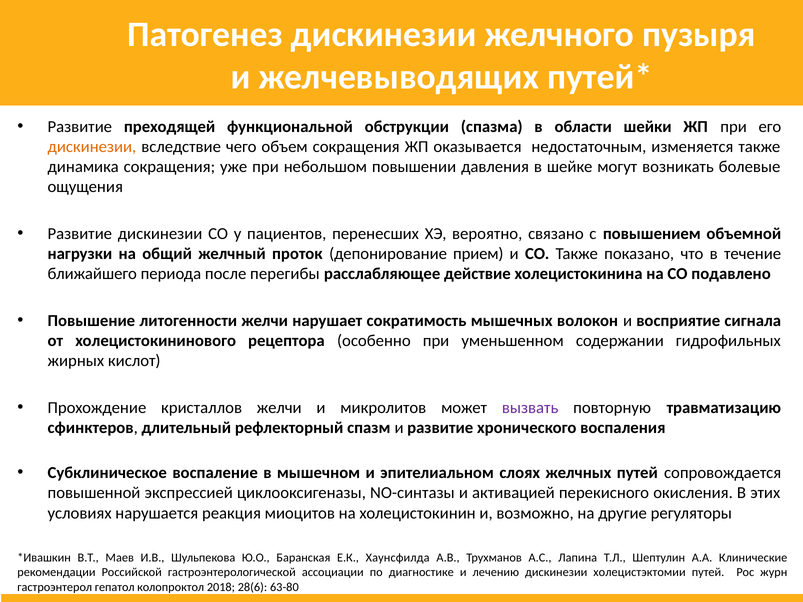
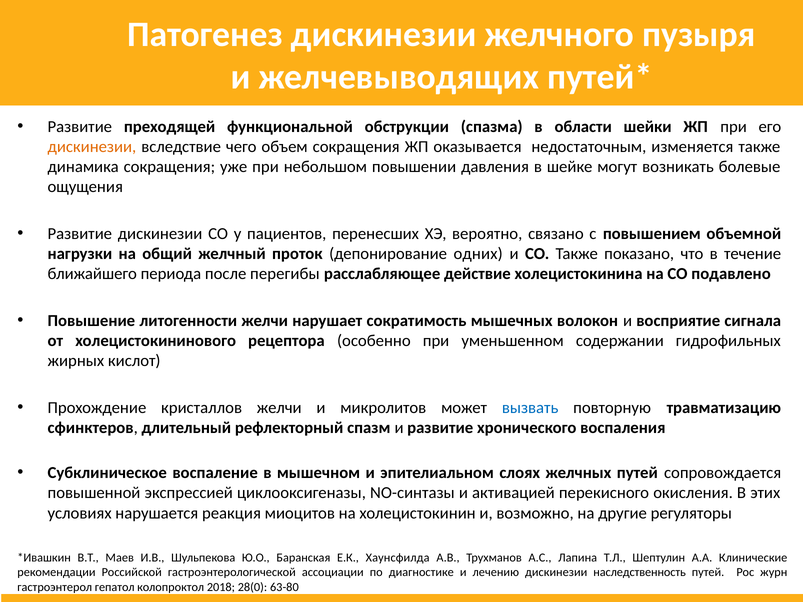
прием: прием -> одних (478, 254)
вызвать colour: purple -> blue (530, 408)
холецистэктомии: холецистэктомии -> наследственность (640, 572)
28(6: 28(6 -> 28(0 (252, 587)
